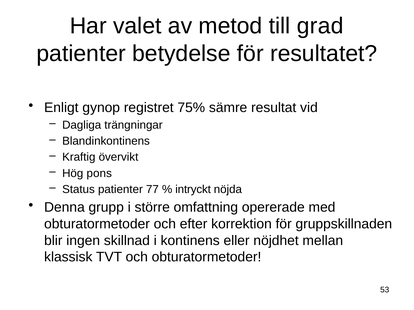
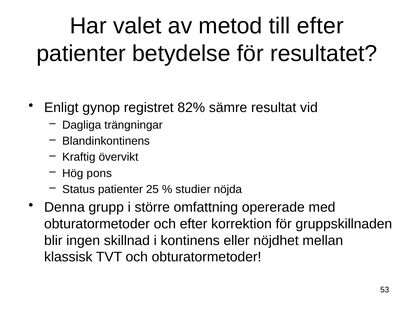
till grad: grad -> efter (320, 26)
75%: 75% -> 82% (191, 108)
77: 77 -> 25 (152, 190)
intryckt: intryckt -> studier (193, 190)
